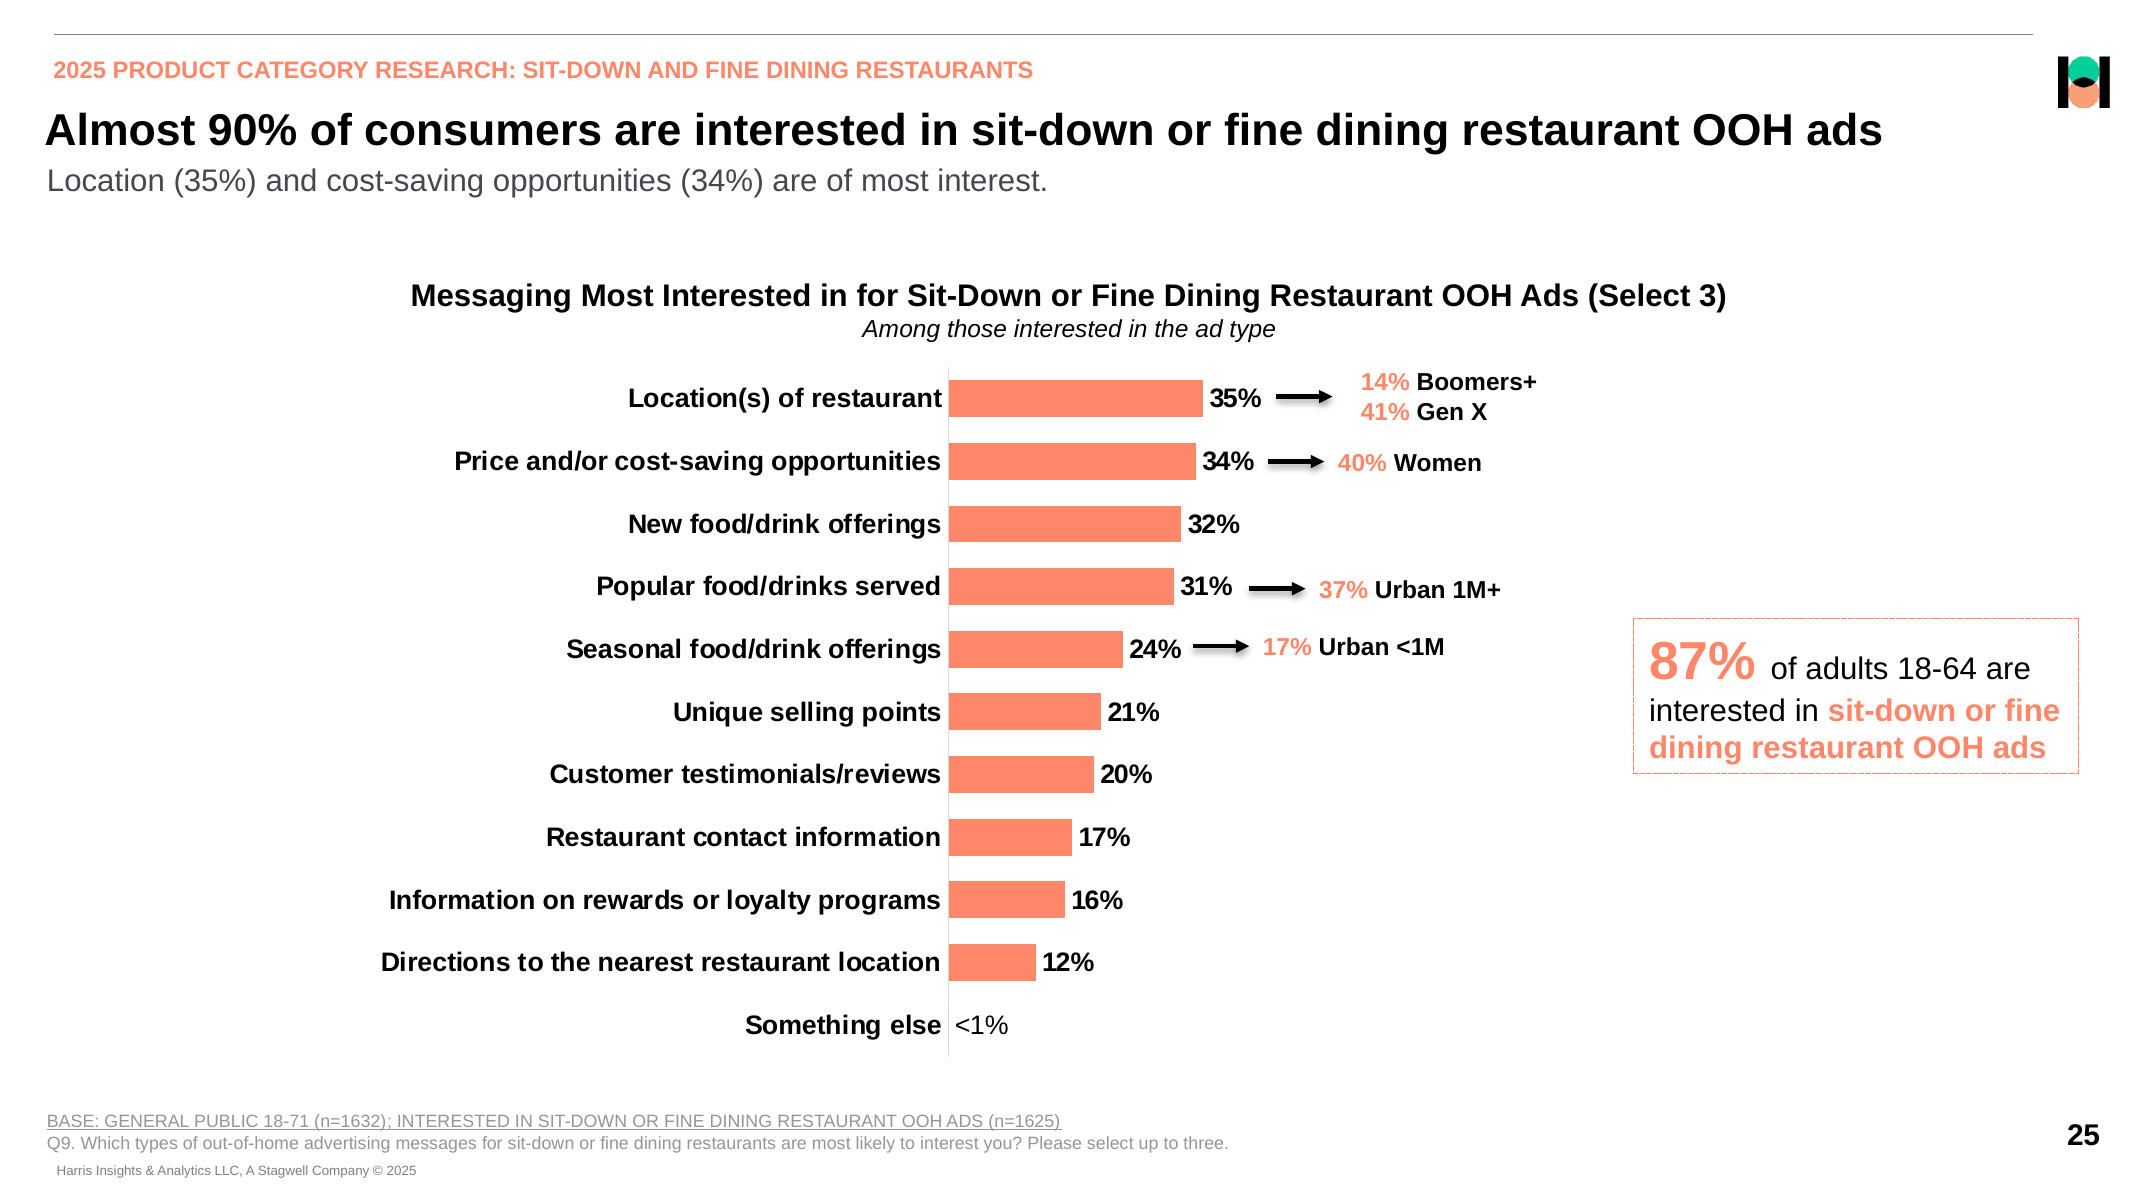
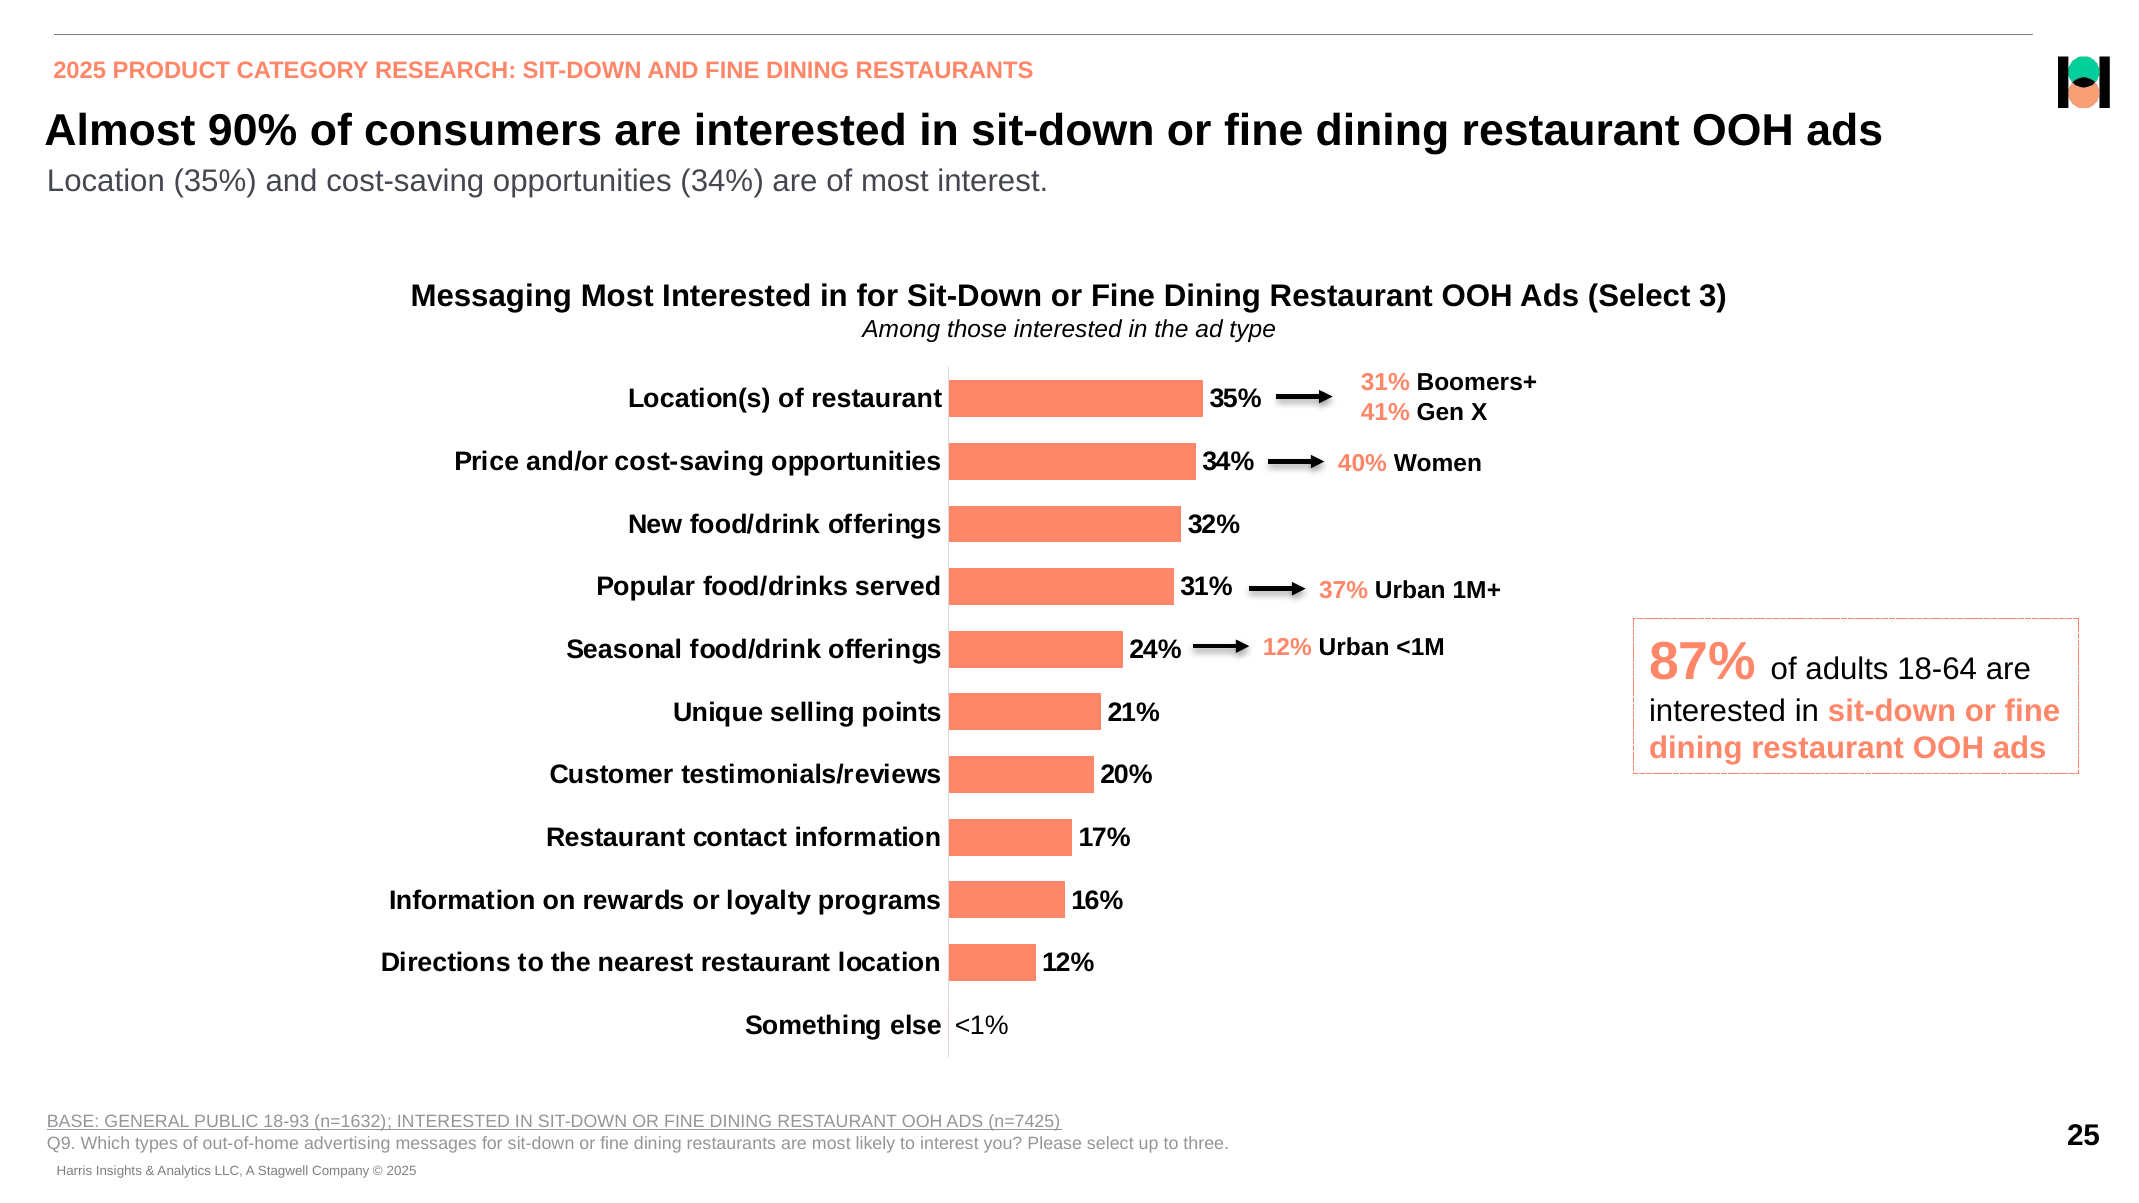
14%: 14% -> 31% (1385, 383)
17%: 17% -> 12% (1287, 648)
18-71: 18-71 -> 18-93 (286, 1122)
n=1625: n=1625 -> n=7425 (1024, 1122)
